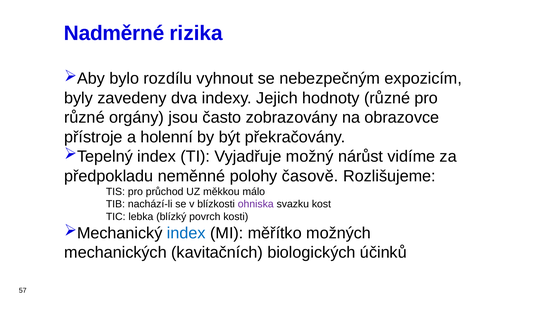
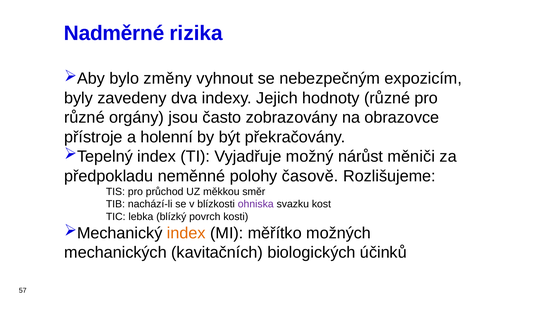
rozdílu: rozdílu -> změny (168, 79)
vidíme: vidíme -> měniči (411, 156)
málo: málo -> směr (254, 191)
index colour: blue -> orange (186, 233)
